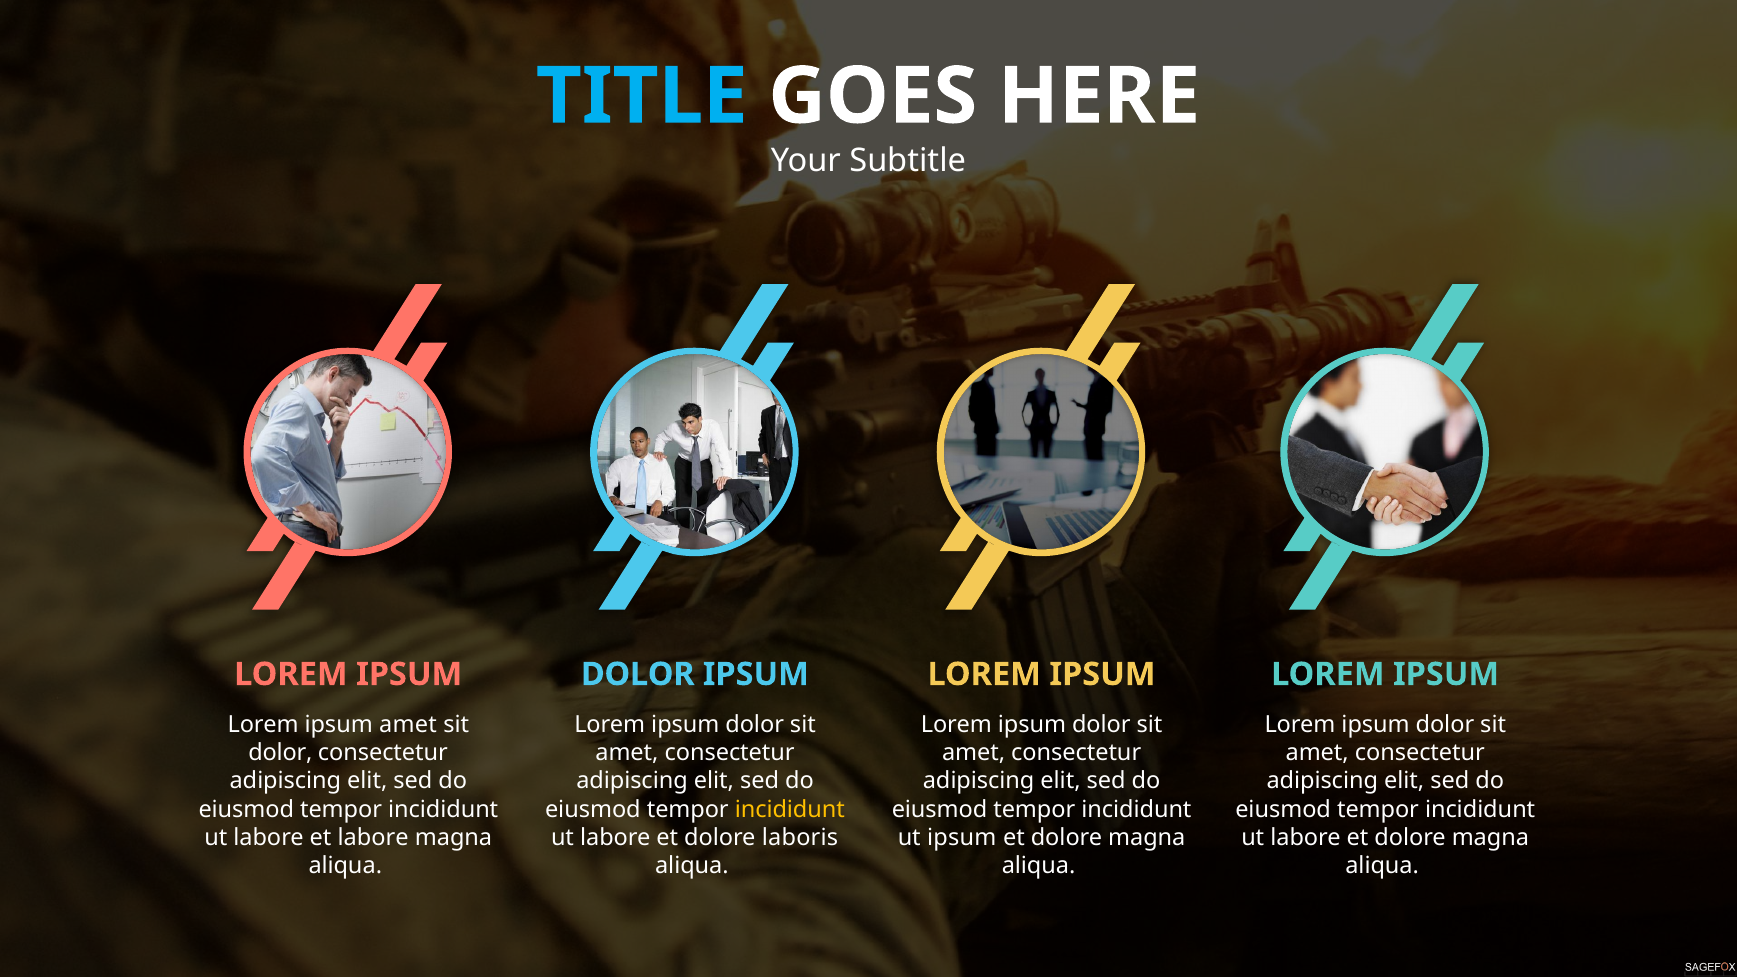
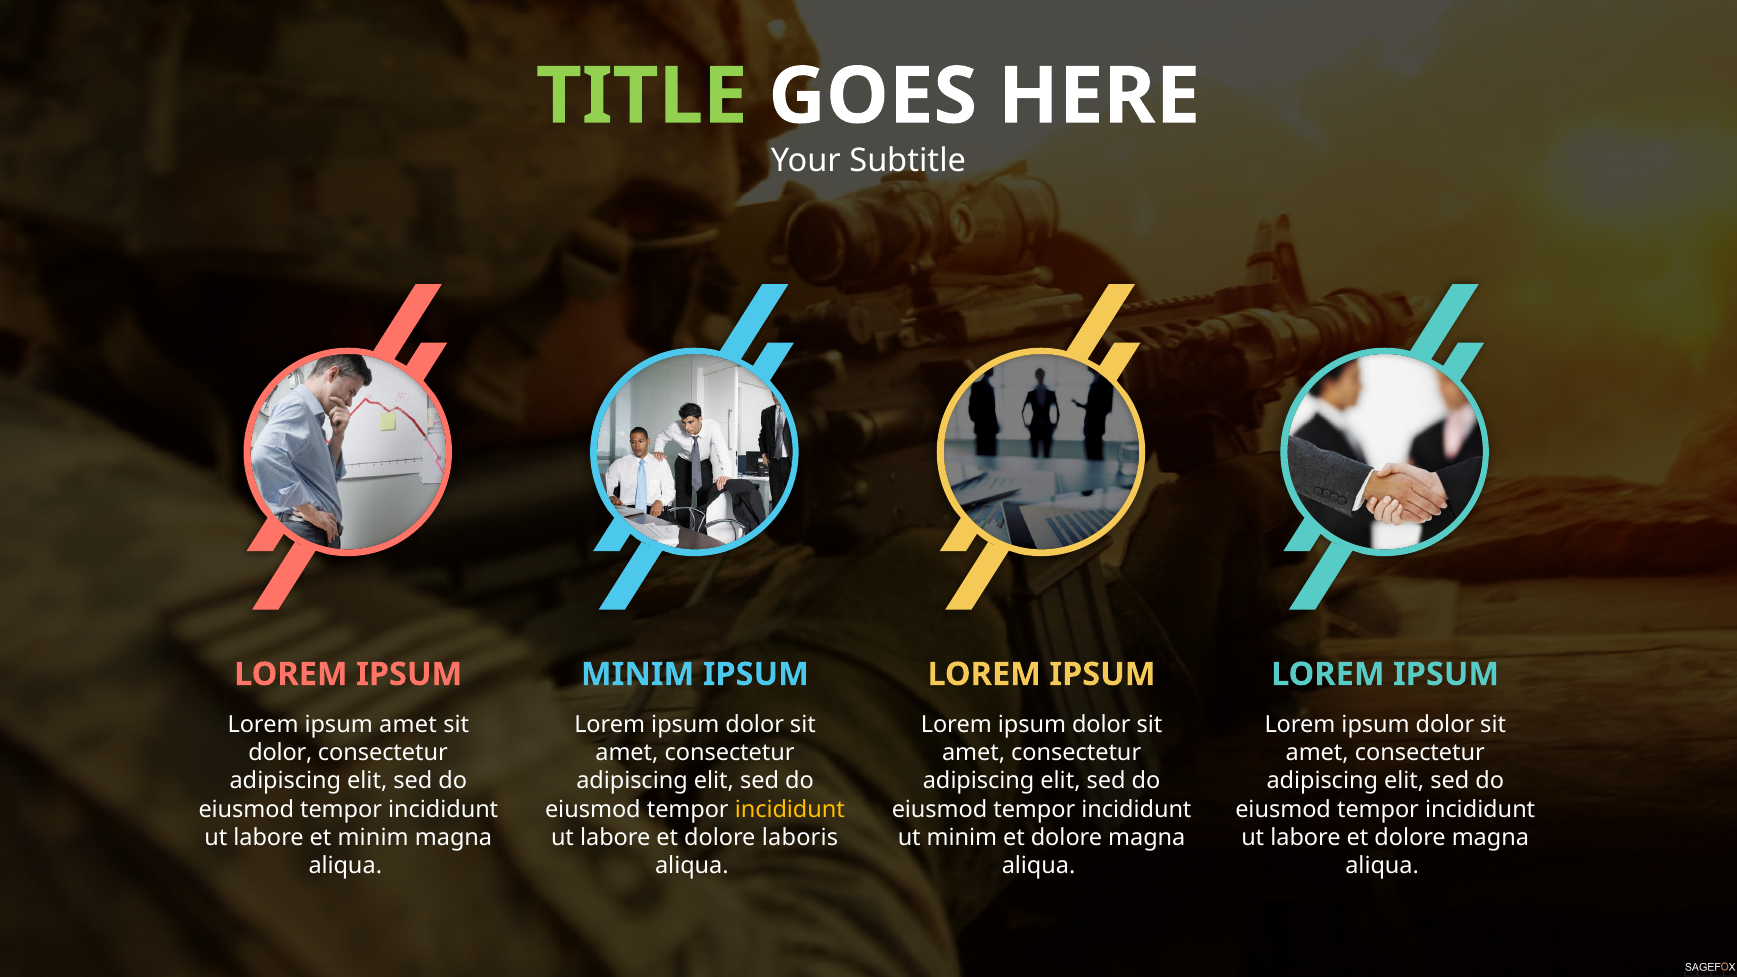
TITLE colour: light blue -> light green (642, 96)
DOLOR: DOLOR -> MINIM (638, 674)
et labore: labore -> minim (373, 838)
ut ipsum: ipsum -> minim (962, 838)
